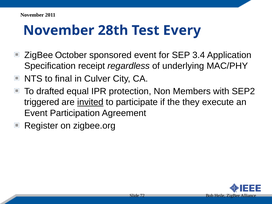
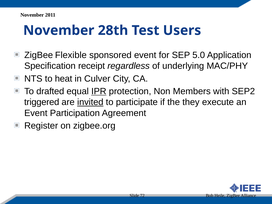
Every: Every -> Users (182, 30)
October: October -> Flexible (71, 55)
3.4: 3.4 -> 5.0 (199, 55)
final: final -> heat (64, 79)
IPR underline: none -> present (99, 91)
